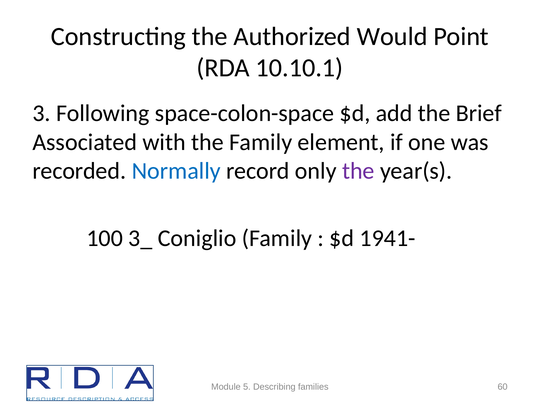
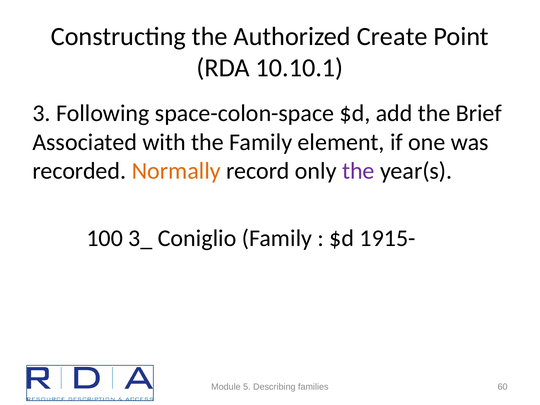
Would: Would -> Create (392, 36)
Normally colour: blue -> orange (176, 171)
1941-: 1941- -> 1915- (388, 238)
